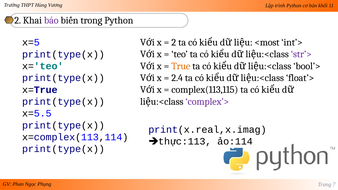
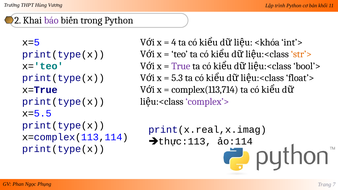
2: 2 -> 4 (174, 42)
<most: <most -> <khóa (267, 42)
str’> colour: purple -> orange (301, 54)
True colour: orange -> purple (181, 66)
2.4: 2.4 -> 5.3 (177, 78)
complex(113,115: complex(113,115 -> complex(113,714 (205, 90)
